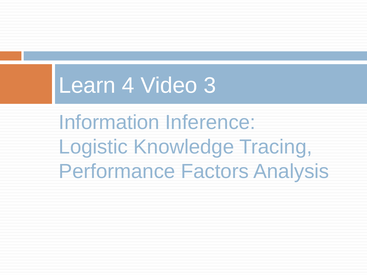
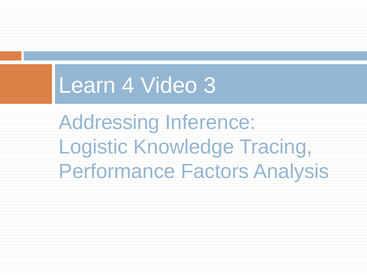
Information: Information -> Addressing (109, 123)
